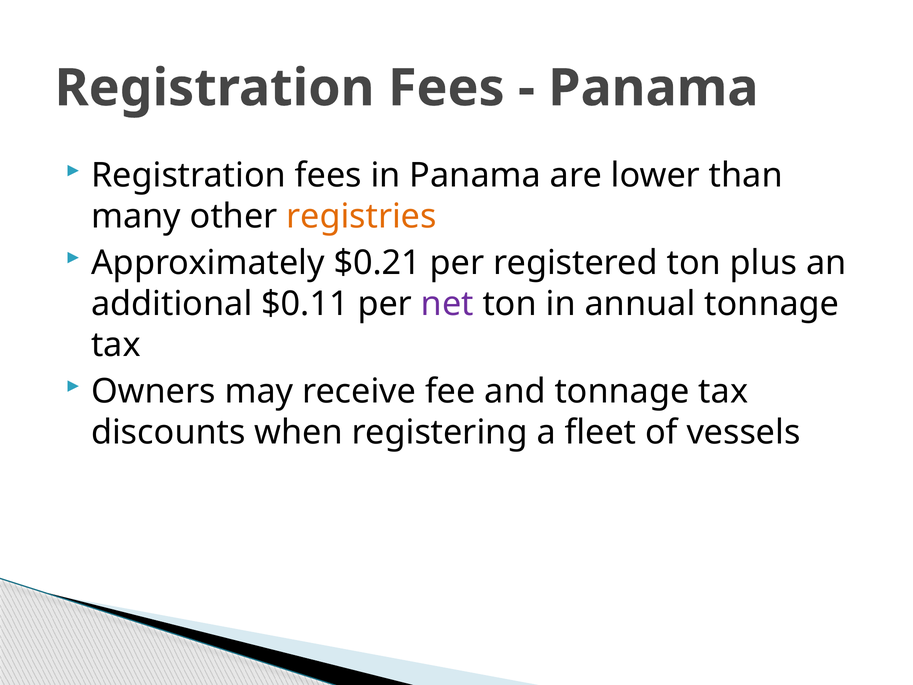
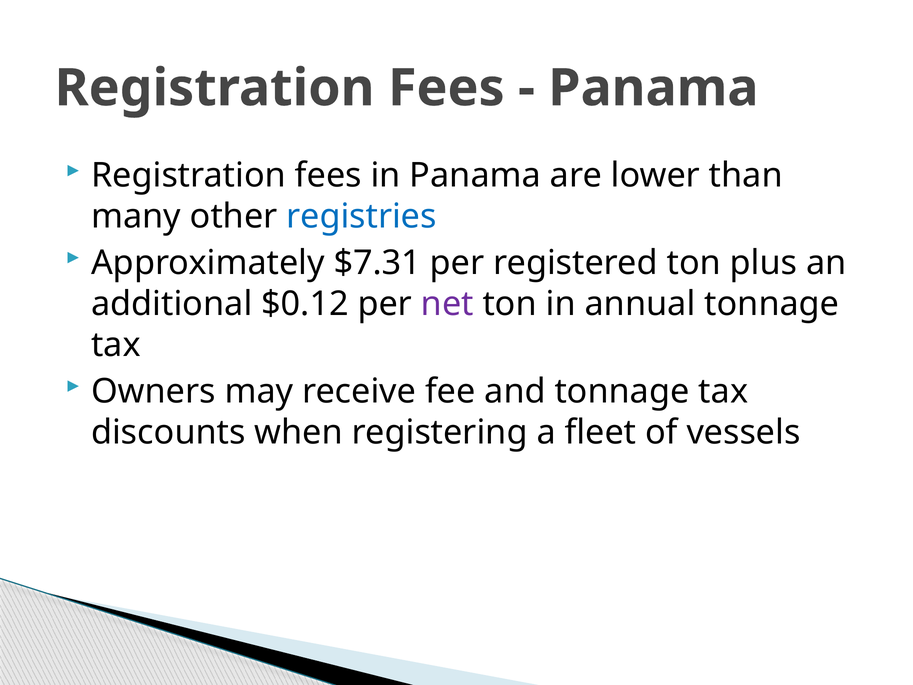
registries colour: orange -> blue (361, 216)
$0.21: $0.21 -> $7.31 (377, 263)
$0.11: $0.11 -> $0.12 (305, 304)
